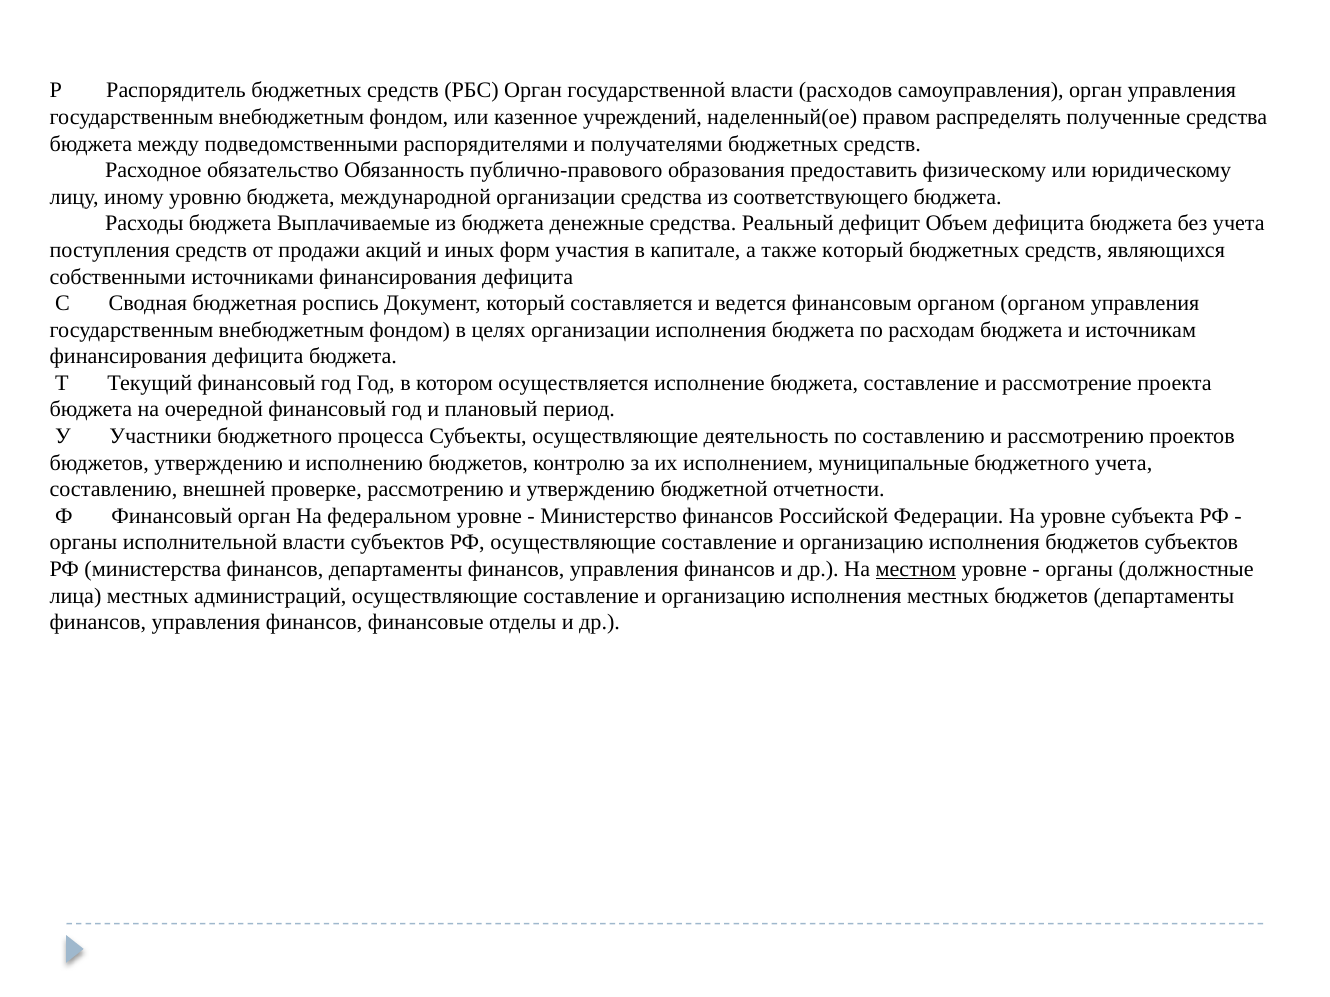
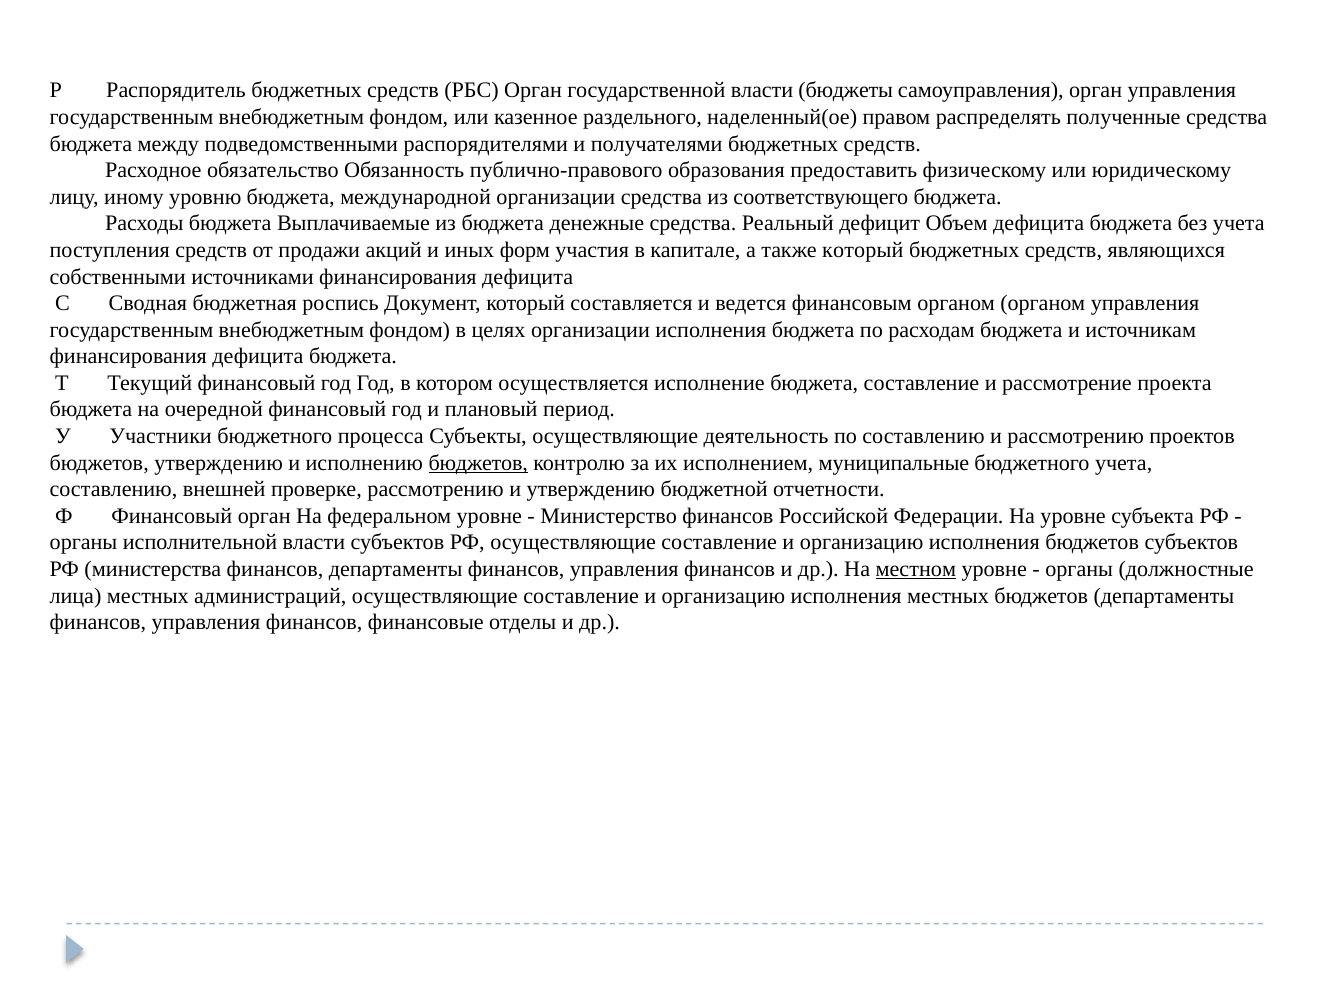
расходов: расходов -> бюджеты (846, 91)
учреждений: учреждений -> раздельного (643, 117)
бюджетов underline: none -> present (478, 463)
